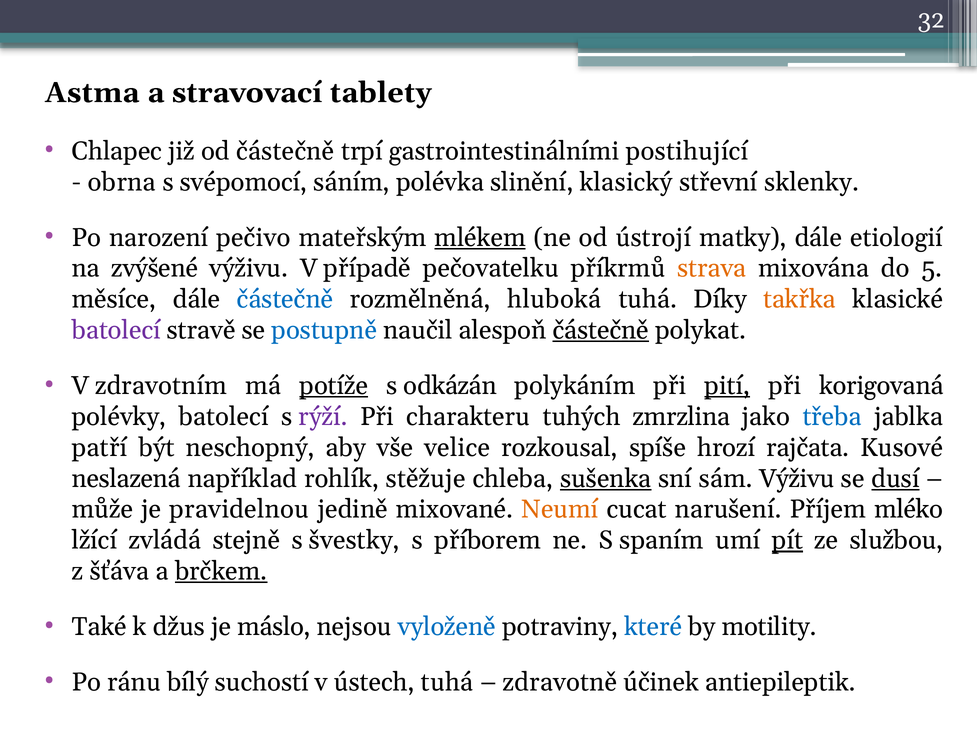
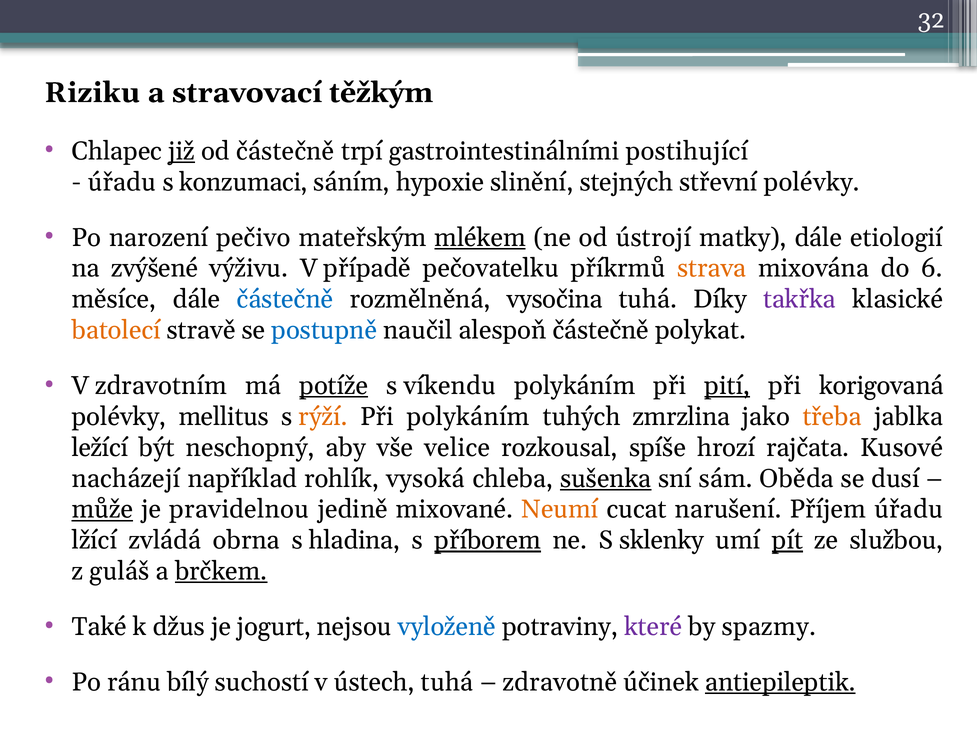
Astma: Astma -> Riziku (92, 93)
tablety: tablety -> těžkým (381, 93)
již underline: none -> present (182, 151)
obrna: obrna -> úřadu (122, 182)
svépomocí: svépomocí -> konzumaci (244, 182)
polévka: polévka -> hypoxie (440, 182)
klasický: klasický -> stejných (626, 182)
střevní sklenky: sklenky -> polévky (812, 182)
5: 5 -> 6 (932, 268)
hluboká: hluboká -> vysočina (555, 299)
takřka colour: orange -> purple (800, 299)
batolecí colour: purple -> orange (116, 330)
částečně underline: present -> none (601, 330)
odkázán: odkázán -> víkendu (450, 386)
polévky batolecí: batolecí -> mellitus (224, 417)
rýží colour: purple -> orange (323, 417)
Při charakteru: charakteru -> polykáním (468, 417)
třeba colour: blue -> orange (832, 417)
patří: patří -> ležící (100, 447)
neslazená: neslazená -> nacházejí (126, 478)
stěžuje: stěžuje -> vysoká (426, 478)
sám Výživu: Výživu -> Oběda (797, 478)
dusí underline: present -> none (896, 478)
může underline: none -> present (102, 509)
Příjem mléko: mléko -> úřadu (909, 509)
stejně: stejně -> obrna (246, 540)
švestky: švestky -> hladina (354, 540)
příborem underline: none -> present (488, 540)
spaním: spaním -> sklenky (662, 540)
šťáva: šťáva -> guláš (119, 571)
máslo: máslo -> jogurt (274, 627)
které colour: blue -> purple (653, 627)
motility: motility -> spazmy (769, 627)
antiepileptik underline: none -> present (780, 682)
